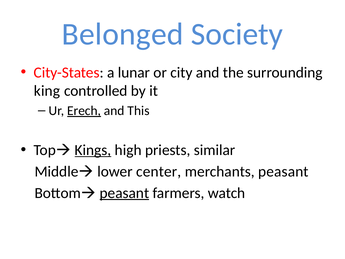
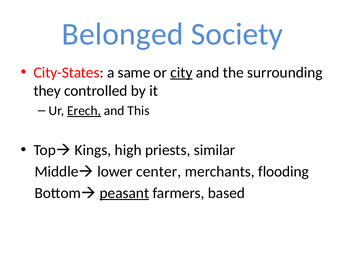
lunar: lunar -> same (134, 72)
city underline: none -> present (181, 72)
king: king -> they (47, 91)
Kings underline: present -> none (93, 150)
merchants peasant: peasant -> flooding (284, 171)
watch: watch -> based (226, 193)
